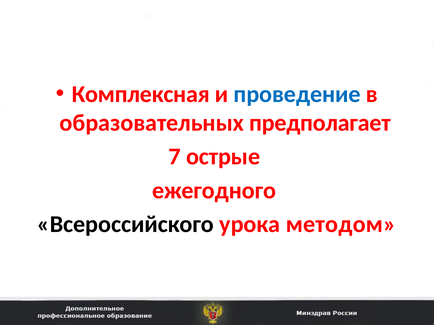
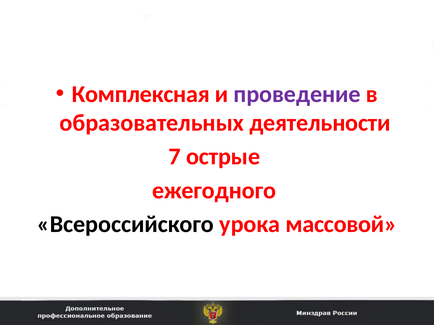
проведение colour: blue -> purple (297, 94)
предполагает: предполагает -> деятельности (320, 123)
методом: методом -> массовой (341, 224)
